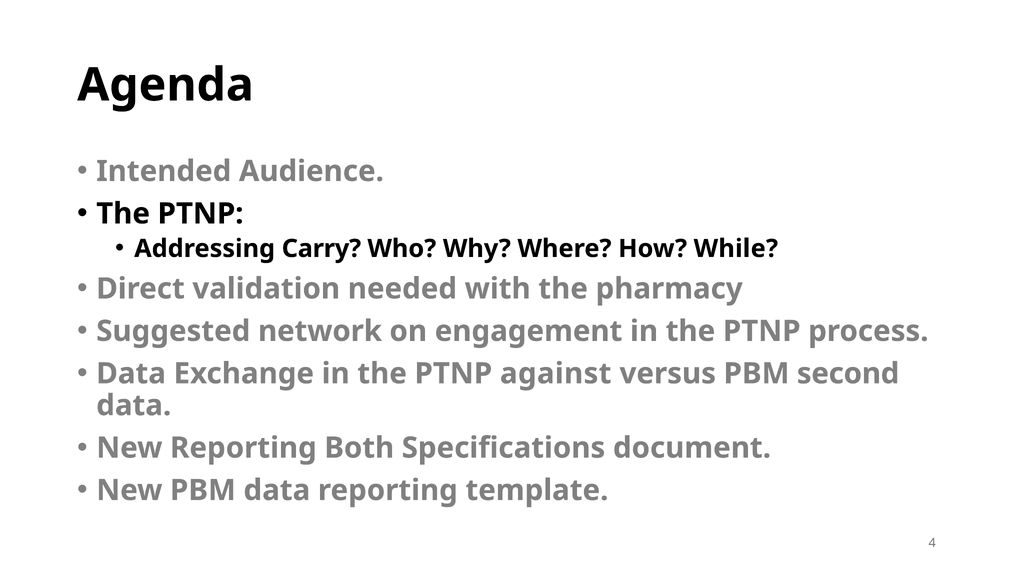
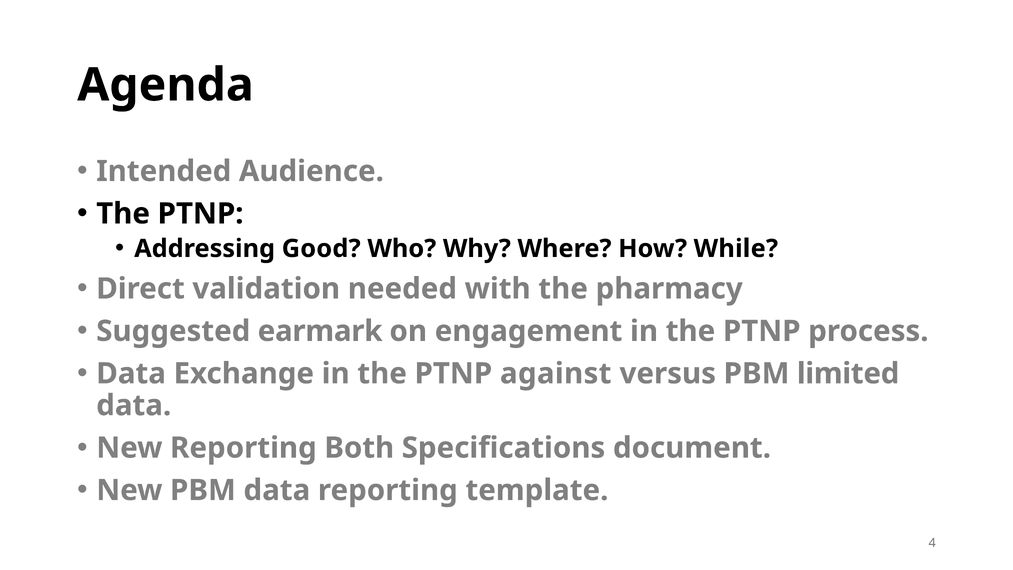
Carry: Carry -> Good (321, 249)
network: network -> earmark (320, 331)
second: second -> limited (848, 373)
